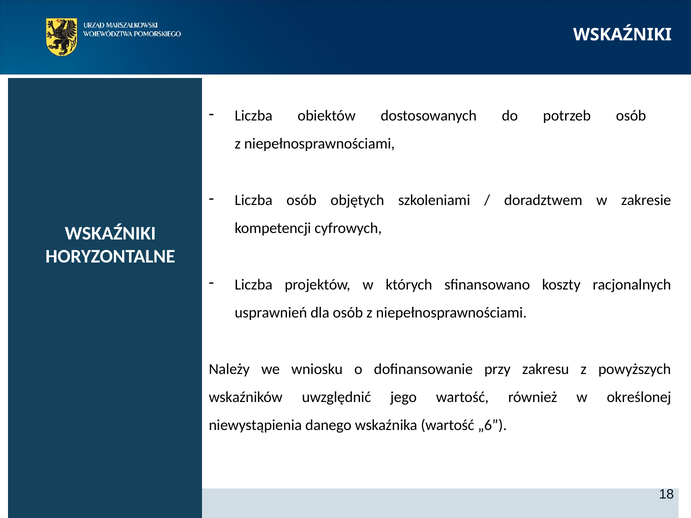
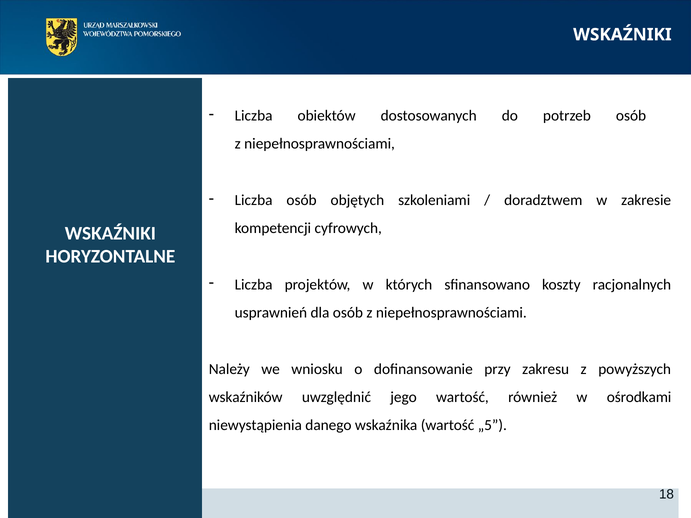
określonej: określonej -> ośrodkami (639, 397)
„6: „6 -> „5 (492, 425)
